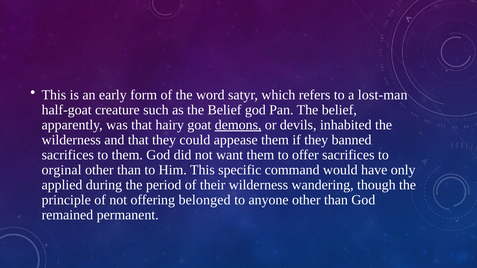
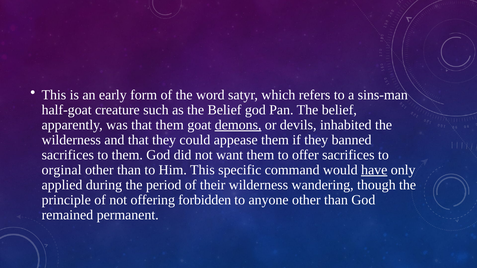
lost-man: lost-man -> sins-man (383, 95)
that hairy: hairy -> them (170, 125)
have underline: none -> present (374, 170)
belonged: belonged -> forbidden (205, 200)
